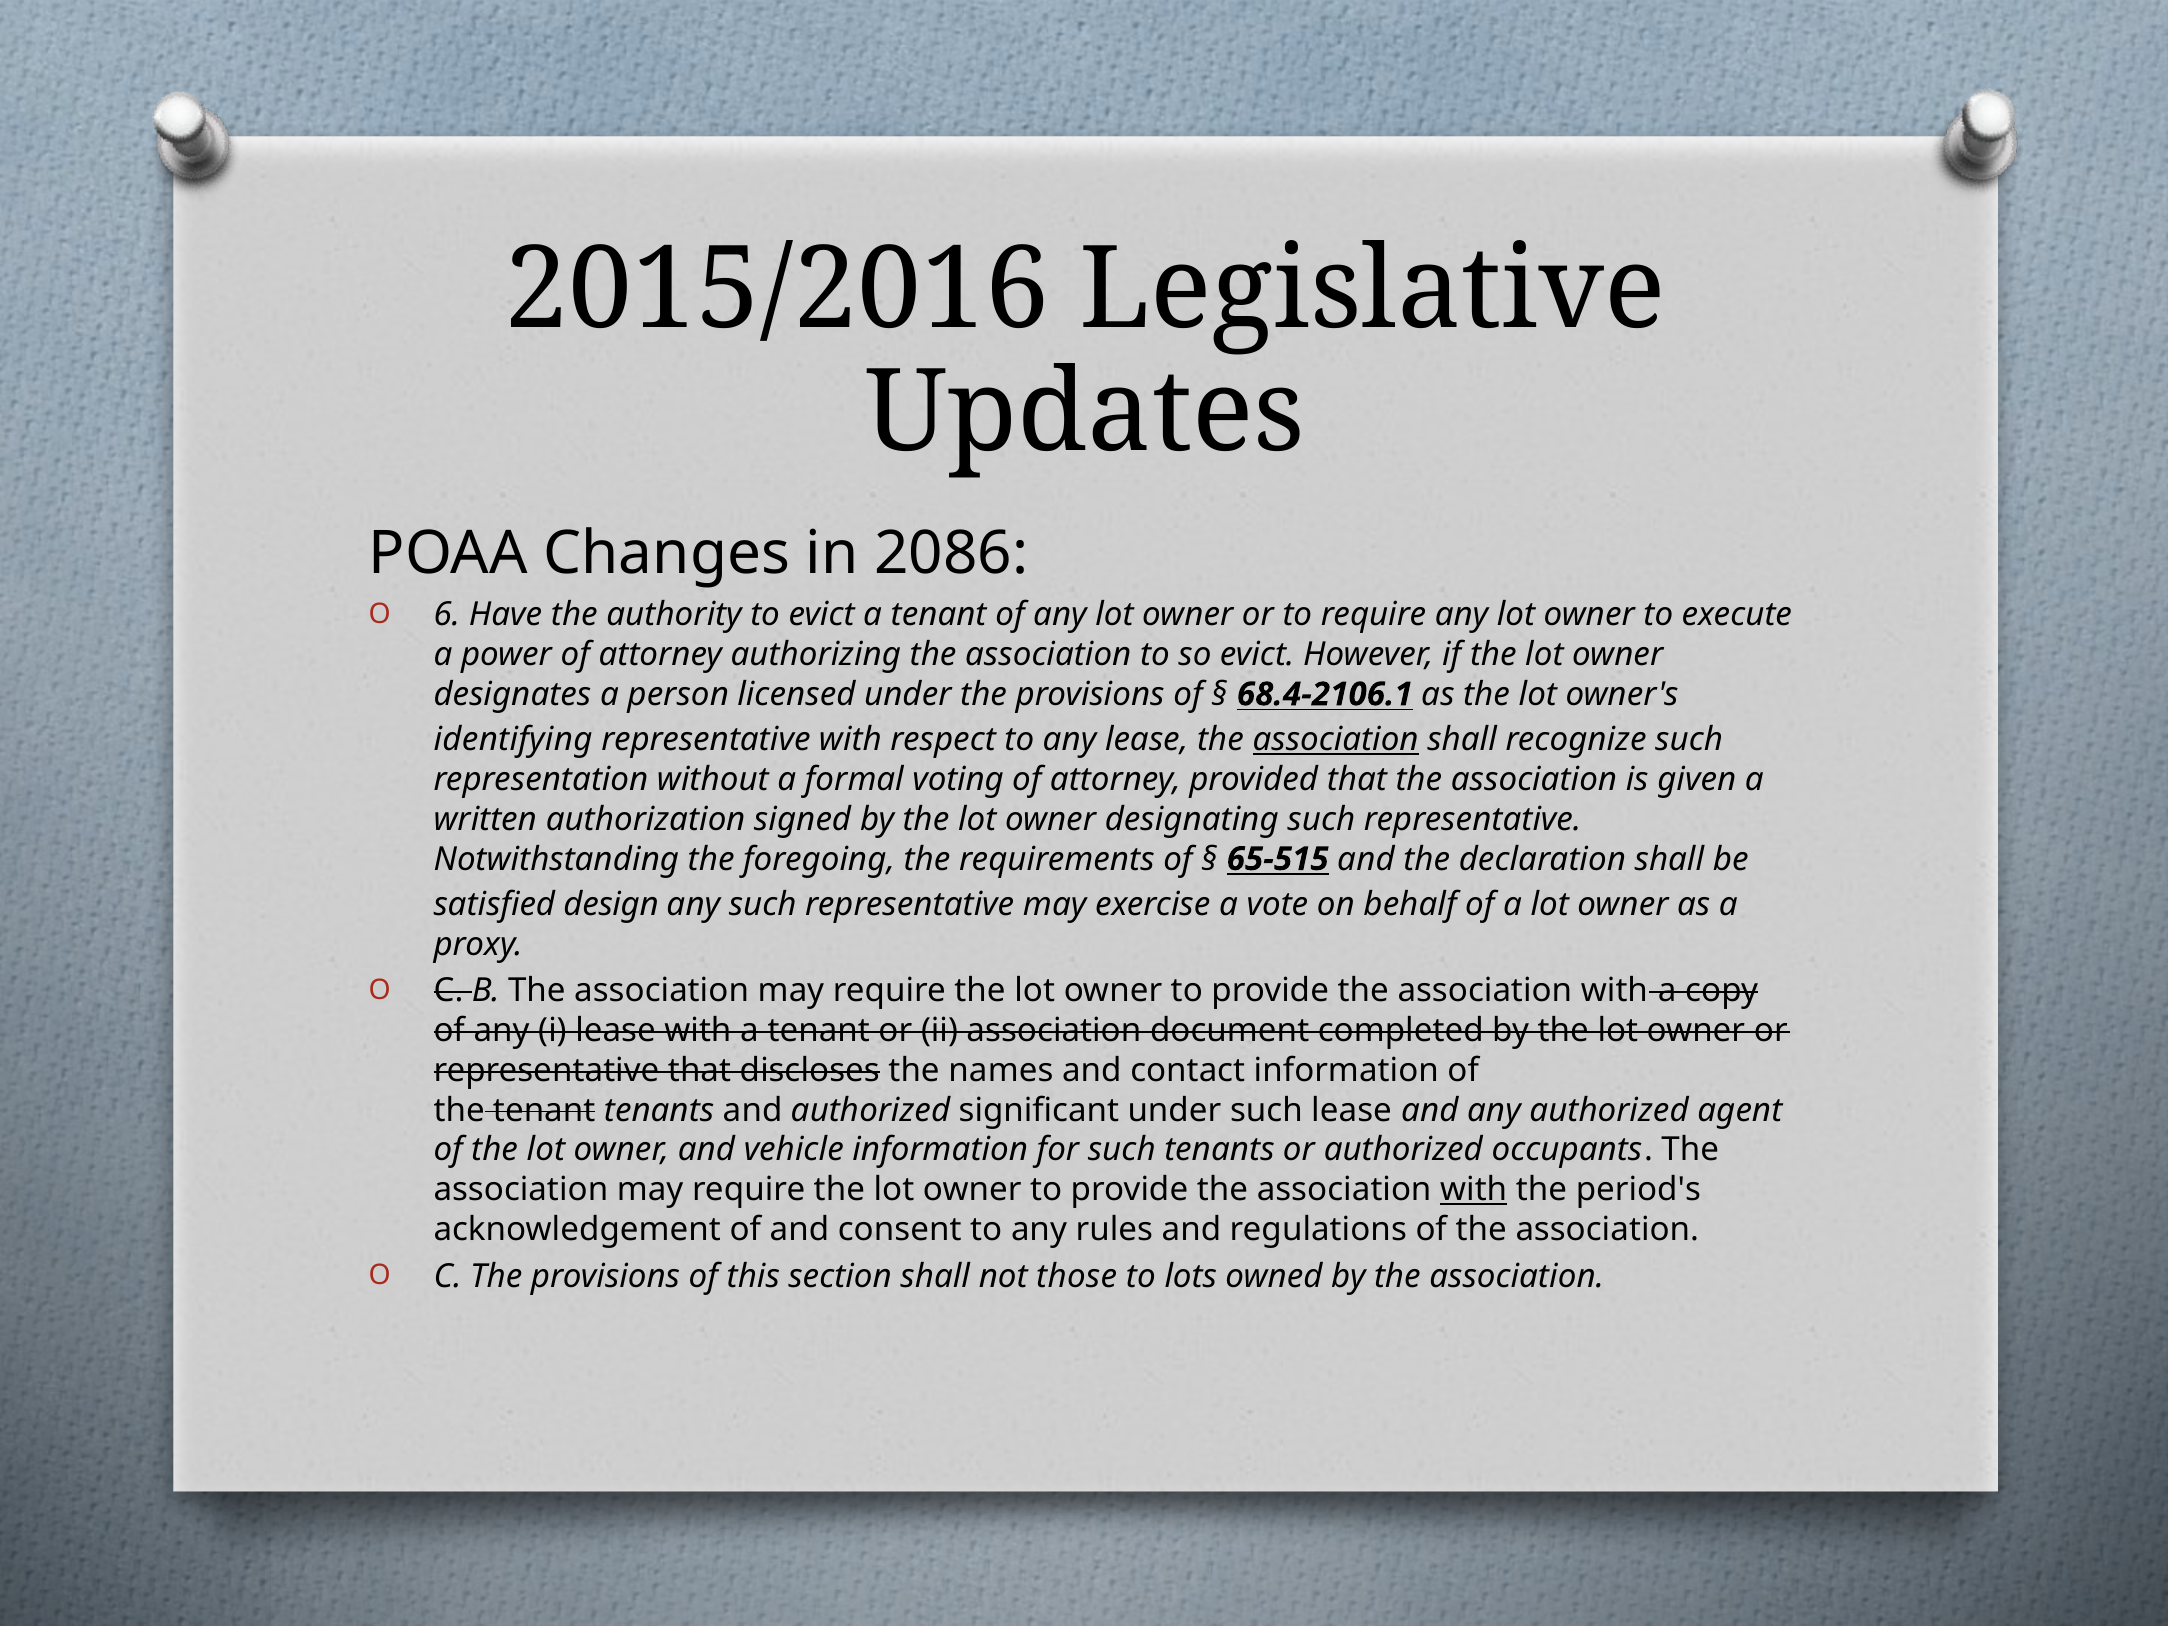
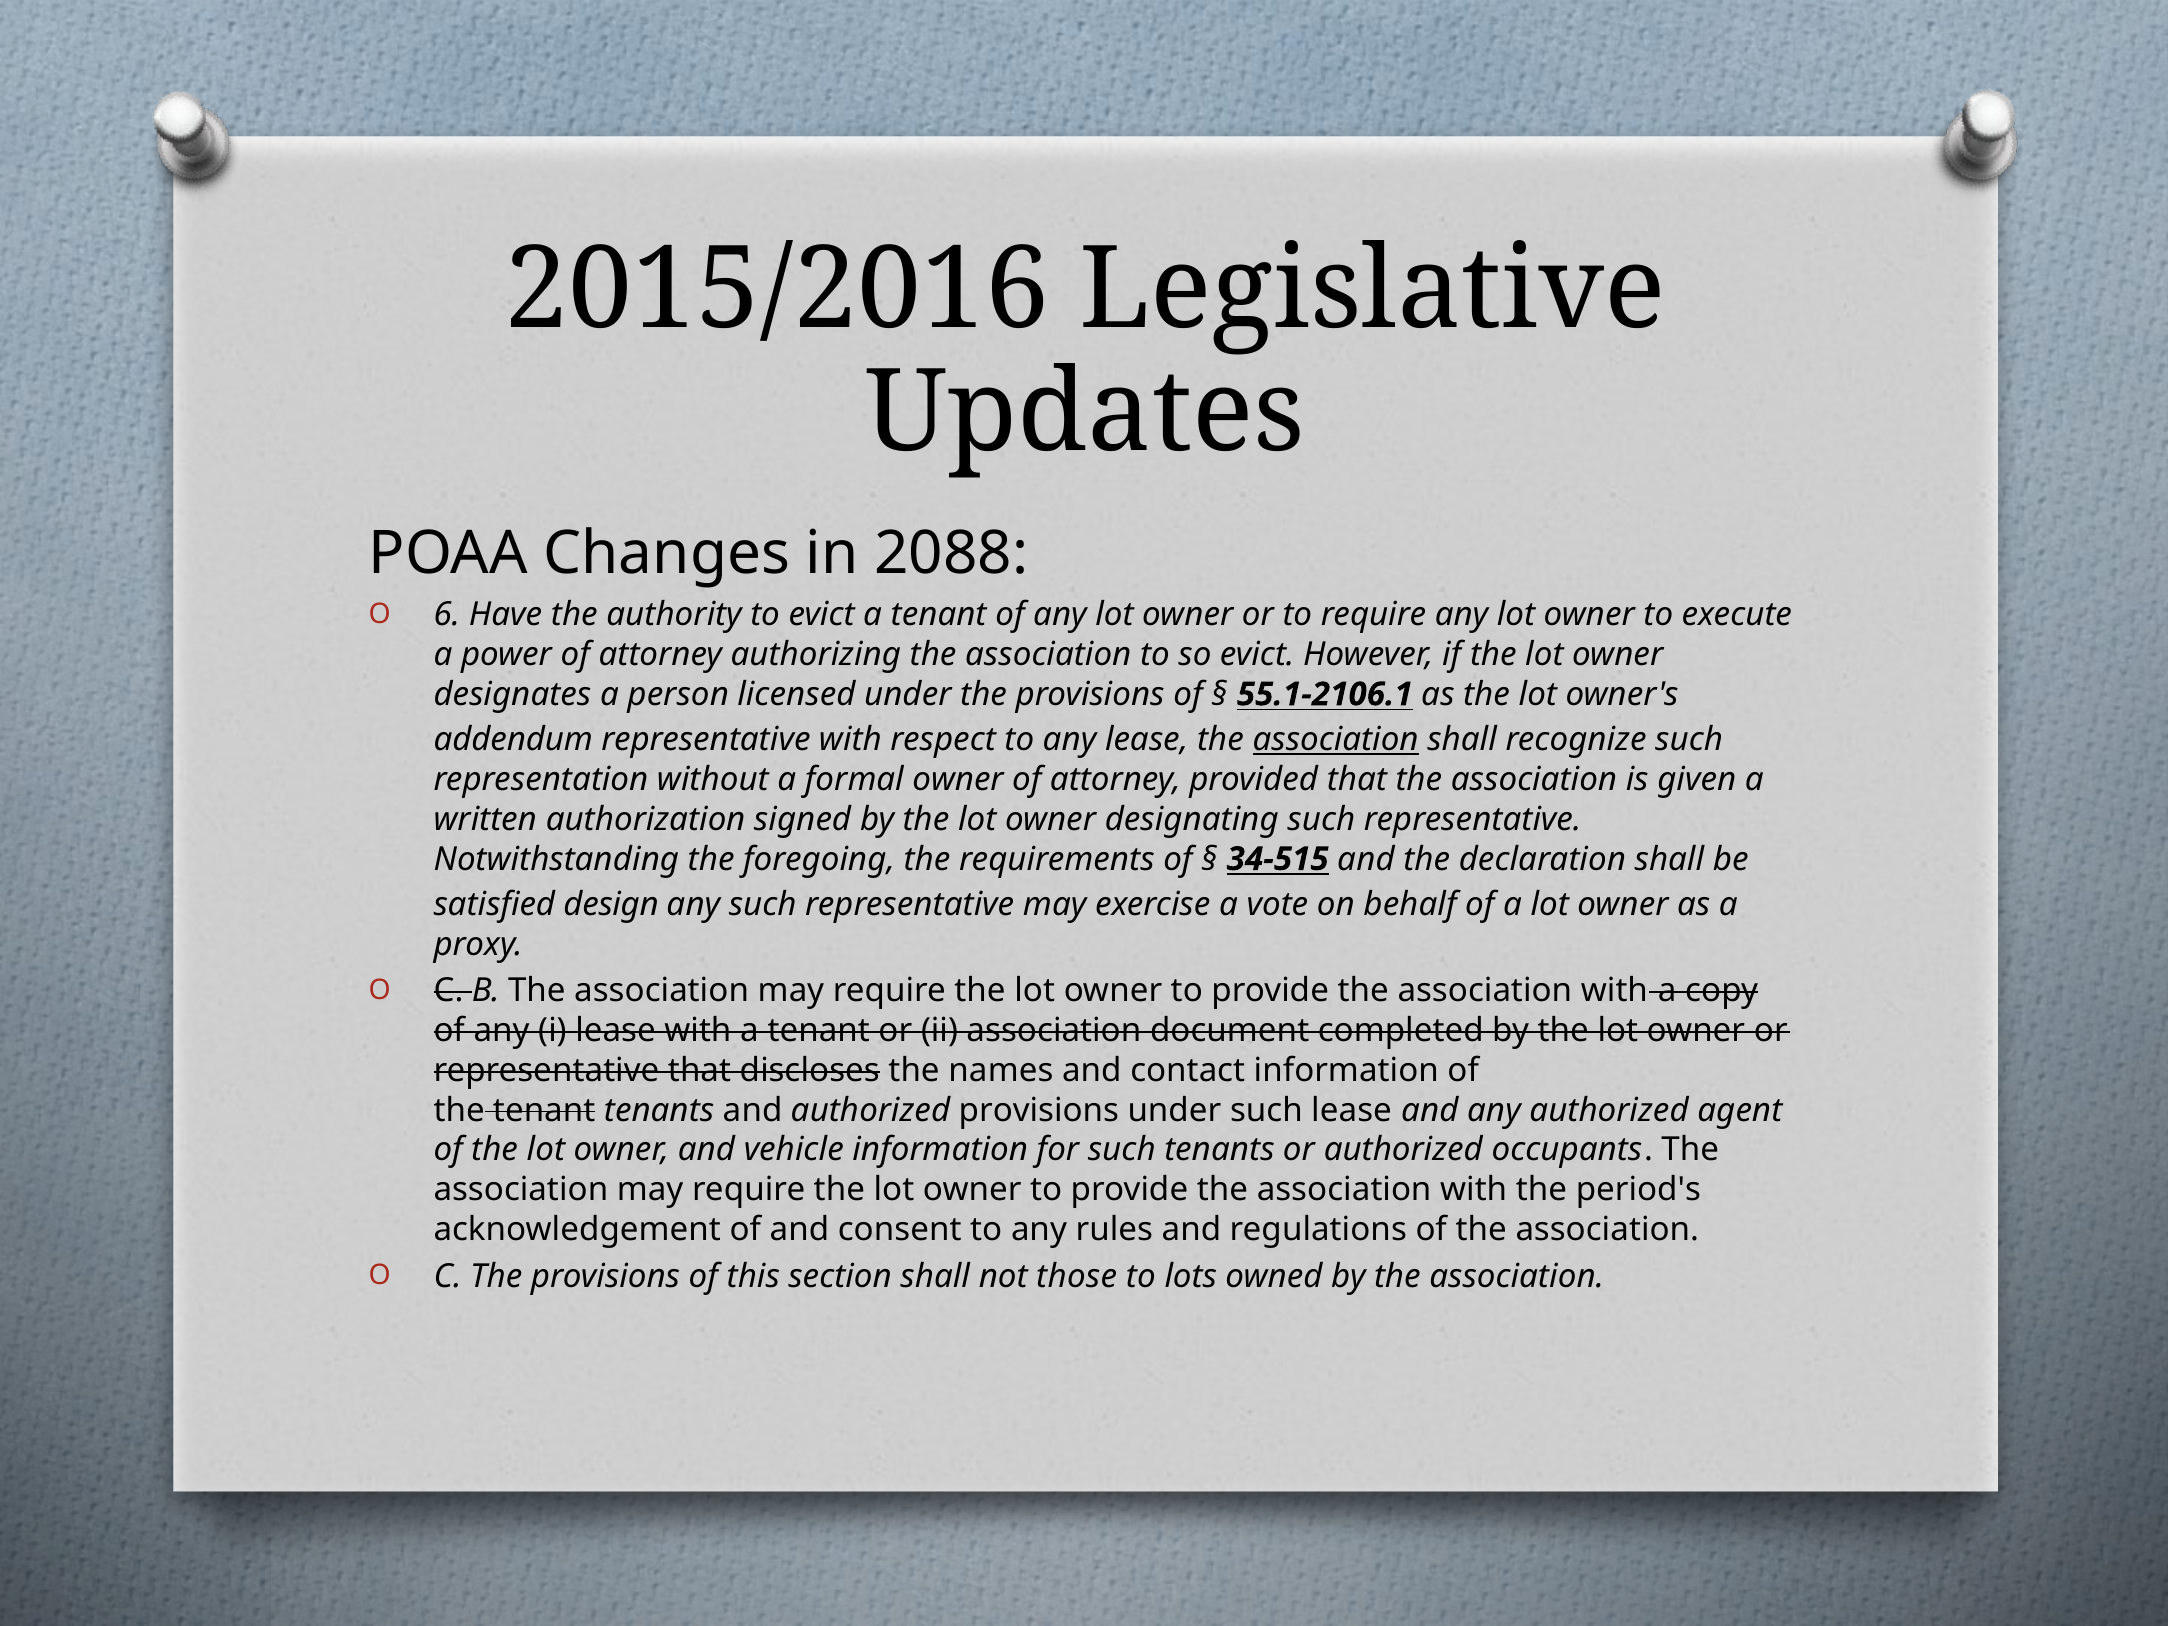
2086: 2086 -> 2088 (951, 554)
68.4-2106.1: 68.4-2106.1 -> 55.1-2106.1 (1325, 694)
identifying: identifying -> addendum (513, 740)
formal voting: voting -> owner (958, 779)
65-515: 65-515 -> 34-515 (1278, 859)
authorized significant: significant -> provisions (1039, 1110)
with underline: present -> none (1474, 1190)
